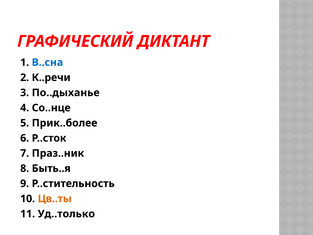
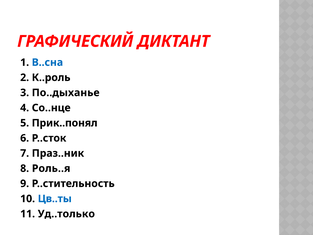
К..речи: К..речи -> К..роль (51, 77)
Прик..более: Прик..более -> Прик..понял (65, 123)
Быть..я: Быть..я -> Роль..я (51, 168)
Цв..ты colour: orange -> blue (55, 199)
